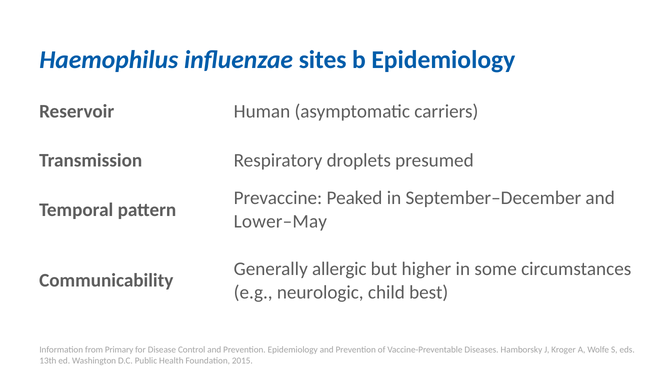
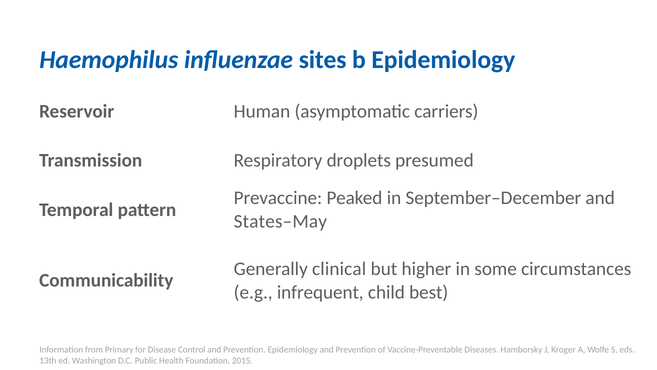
Lower–May: Lower–May -> States–May (280, 221)
allergic: allergic -> clinical (339, 268)
neurologic: neurologic -> infrequent (320, 292)
